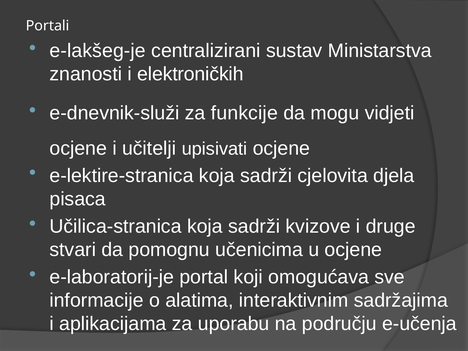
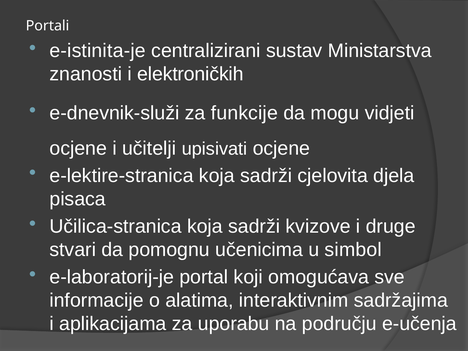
e-lakšeg-je: e-lakšeg-je -> e-istinita-je (98, 51)
u ocjene: ocjene -> simbol (353, 250)
